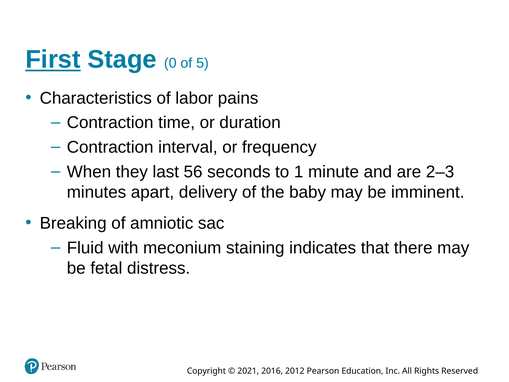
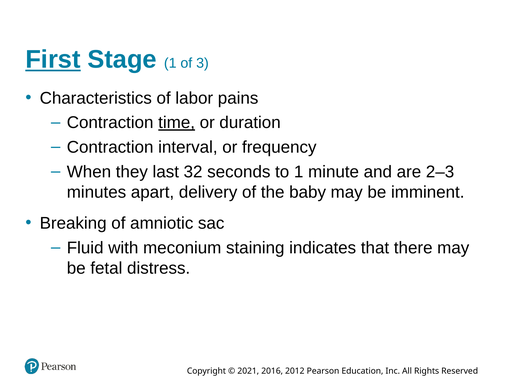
Stage 0: 0 -> 1 (170, 63)
5: 5 -> 3 (202, 63)
time underline: none -> present (177, 123)
56: 56 -> 32 (193, 172)
